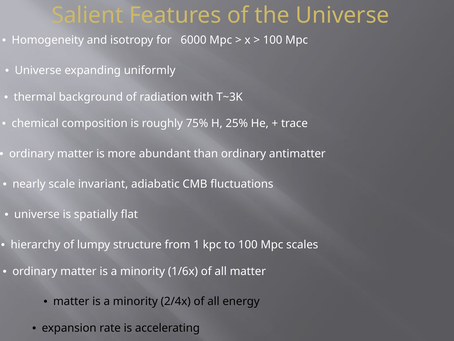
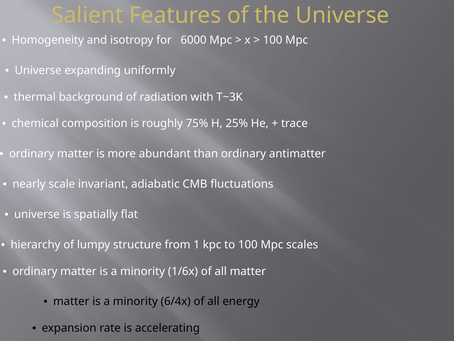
2/4x: 2/4x -> 6/4x (176, 301)
